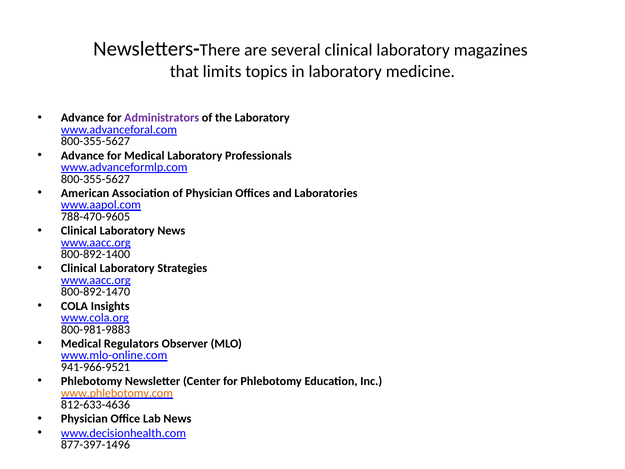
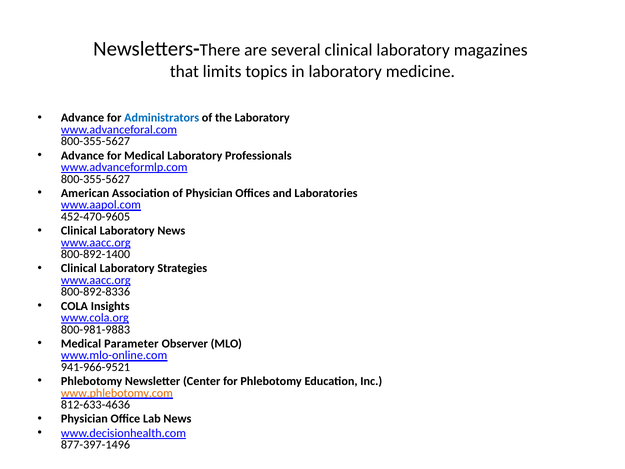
Administrators colour: purple -> blue (162, 118)
788-470-9605: 788-470-9605 -> 452-470-9605 (96, 217)
800-892-1470: 800-892-1470 -> 800-892-8336 (96, 292)
Regulators: Regulators -> Parameter (131, 343)
